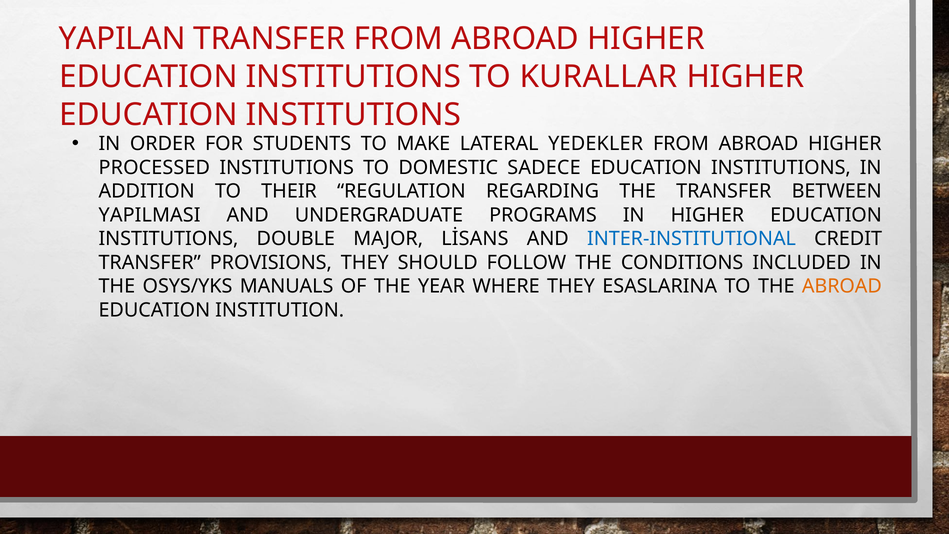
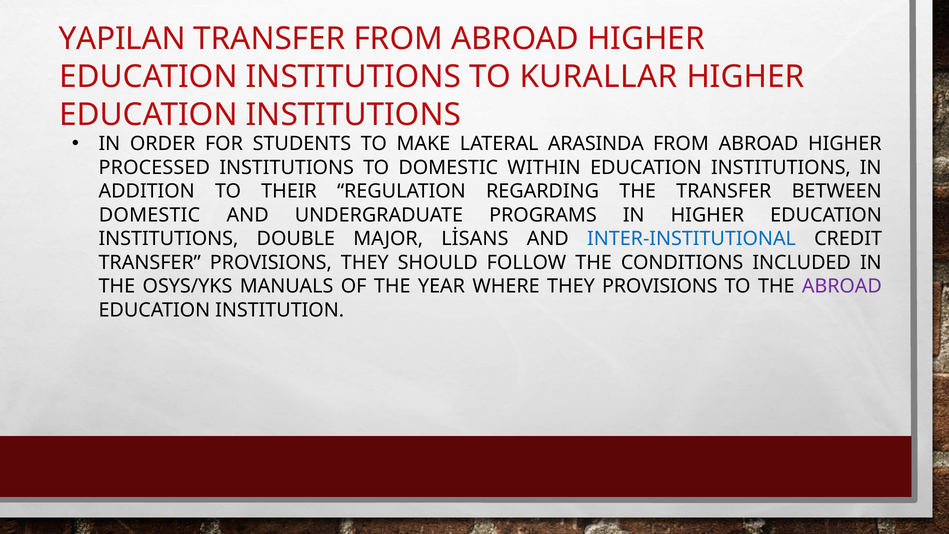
YEDEKLER: YEDEKLER -> ARASINDA (596, 144)
SADECE: SADECE -> WITHIN (544, 167)
YAPILMASI: YAPILMASI -> DOMESTIC (149, 215)
THEY ESASLARINA: ESASLARINA -> PROVISIONS (660, 286)
ABROAD colour: orange -> purple (842, 286)
